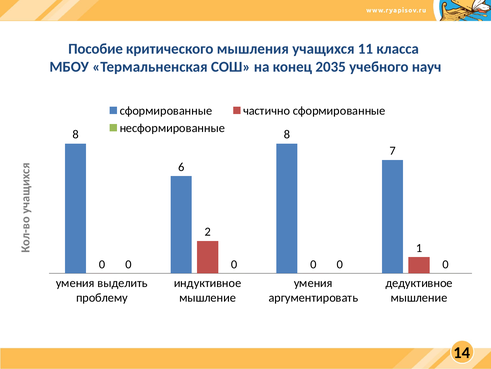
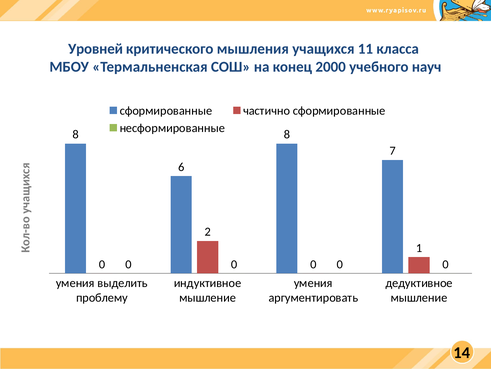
Пособие: Пособие -> Уровней (96, 49)
2035: 2035 -> 2000 (331, 67)
